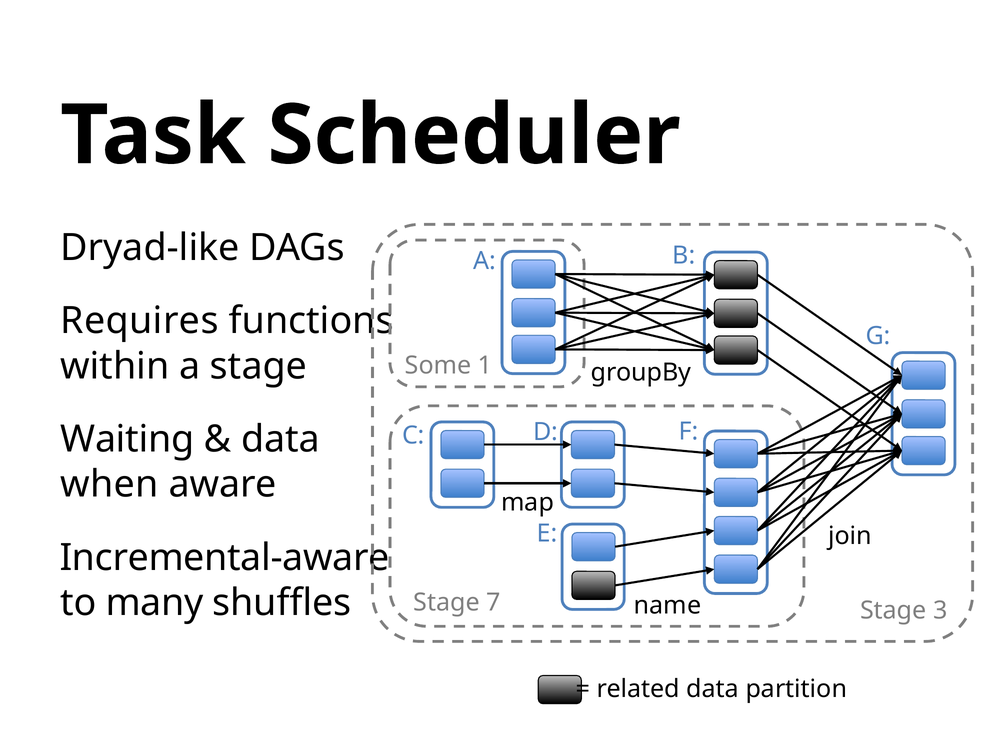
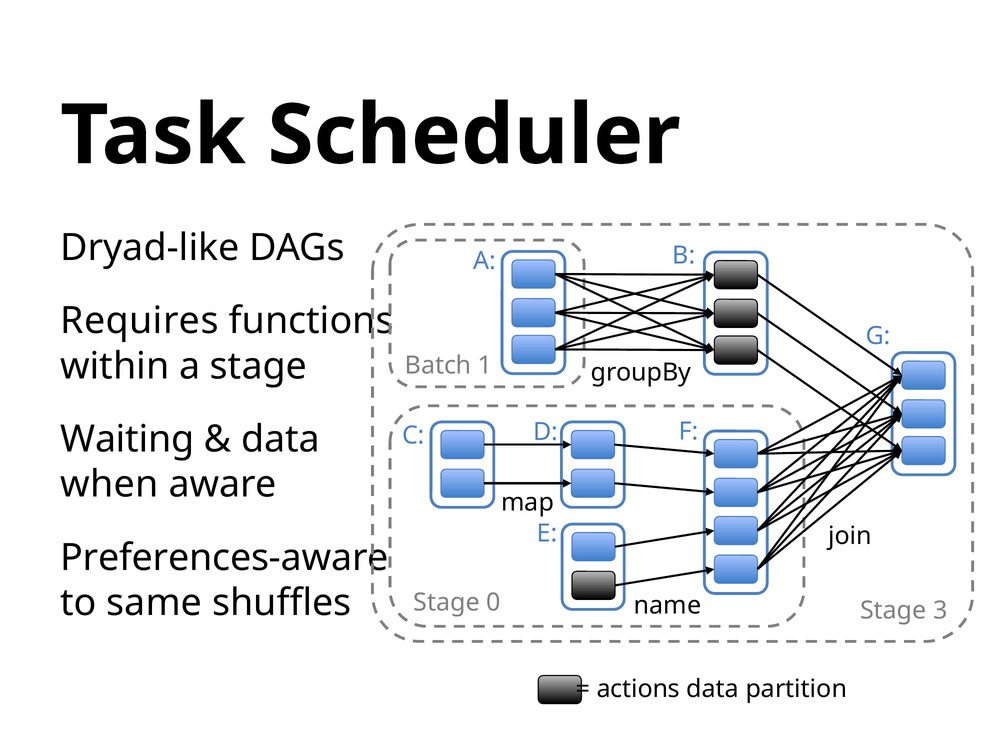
Some: Some -> Batch (438, 365)
Incremental-aware: Incremental-aware -> Preferences-aware (224, 558)
many: many -> same (154, 603)
7: 7 -> 0 (493, 603)
related: related -> actions (638, 689)
